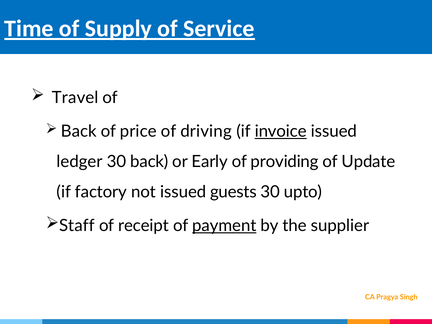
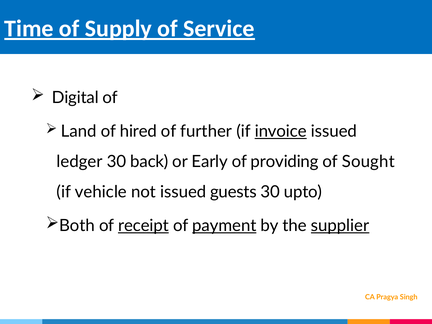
Travel: Travel -> Digital (75, 98)
Back: Back -> Land (79, 131)
price: price -> hired (138, 131)
driving: driving -> further (206, 131)
Update: Update -> Sought (368, 162)
factory: factory -> vehicle (101, 192)
Staff: Staff -> Both (77, 226)
receipt underline: none -> present (144, 226)
supplier underline: none -> present (340, 226)
